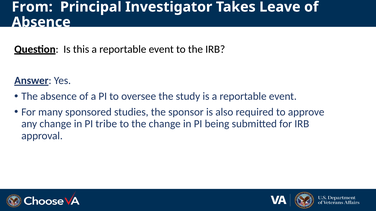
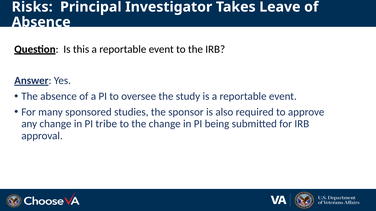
From: From -> Risks (32, 7)
